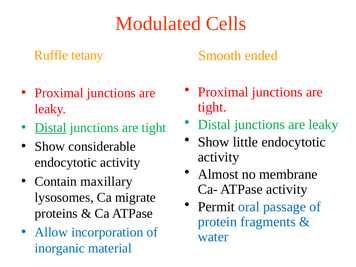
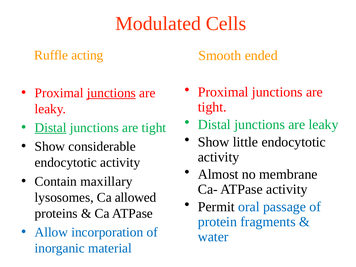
tetany: tetany -> acting (87, 55)
junctions underline: none -> present (111, 93)
migrate: migrate -> allowed (136, 197)
